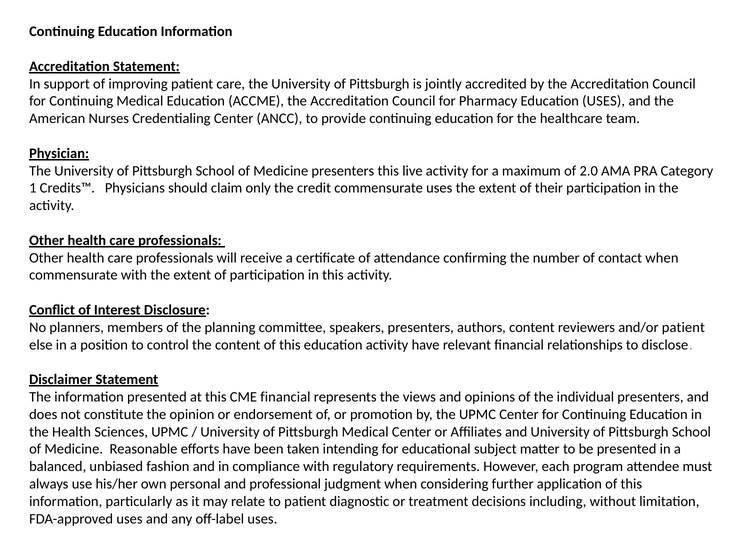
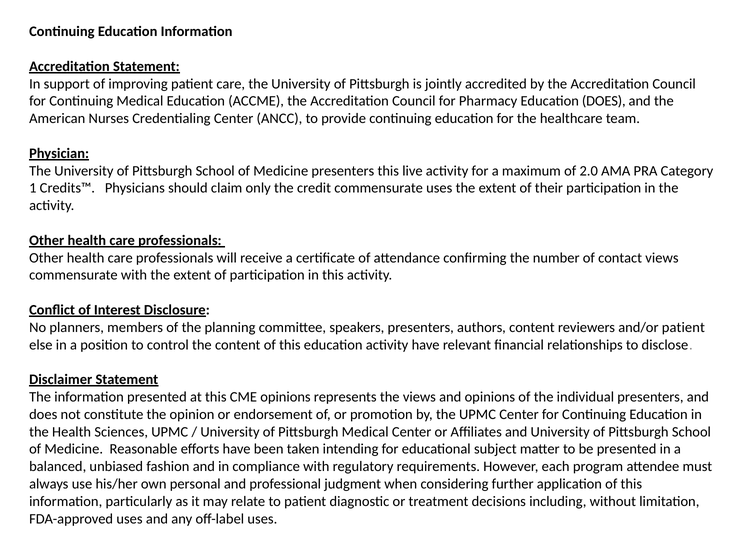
Education USES: USES -> DOES (604, 101)
contact when: when -> views (662, 258)
CME financial: financial -> opinions (285, 397)
